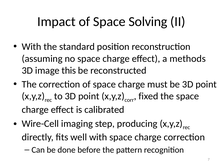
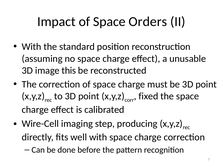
Solving: Solving -> Orders (148, 22)
methods: methods -> unusable (188, 59)
